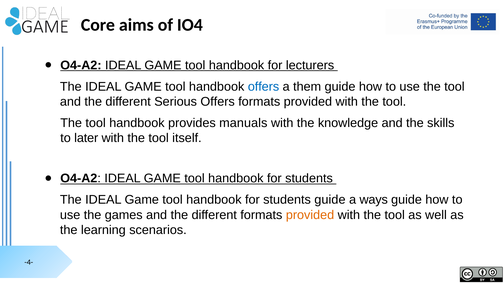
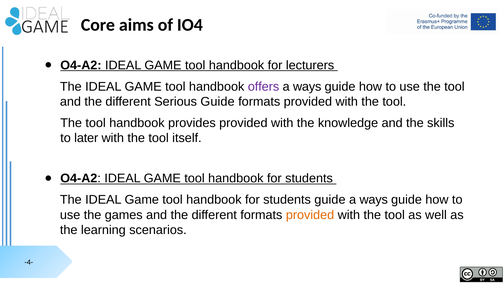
offers colour: blue -> purple (263, 87)
them: them -> ways (307, 87)
Serious Offers: Offers -> Guide (218, 102)
provides manuals: manuals -> provided (243, 123)
